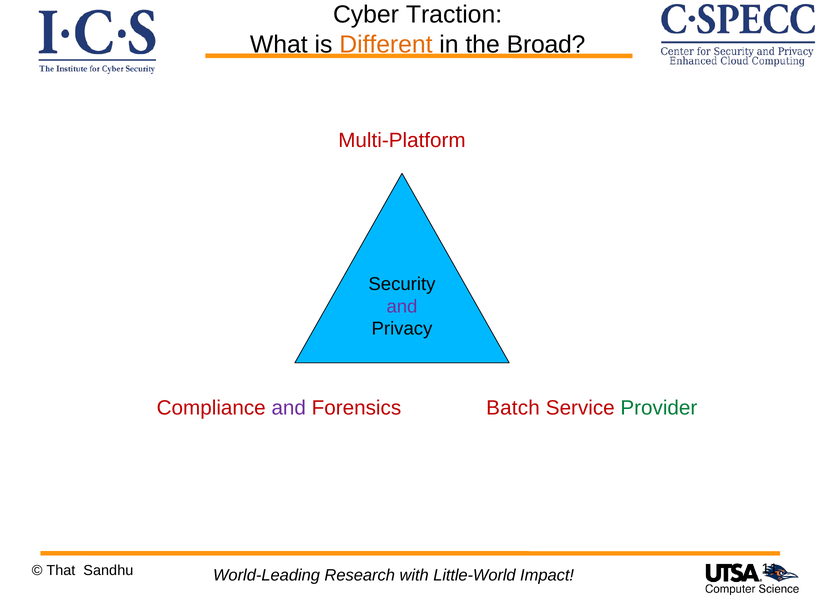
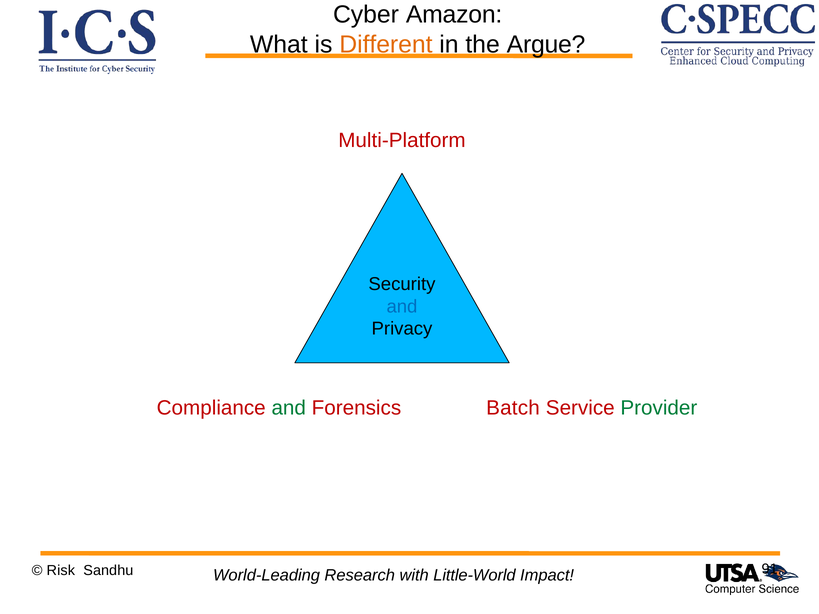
Traction: Traction -> Amazon (454, 15)
Broad: Broad -> Argue (546, 44)
and colour: purple -> blue (402, 307)
and colour: purple -> green (289, 408)
That: That -> Risk (61, 571)
11: 11 -> 91 (770, 569)
